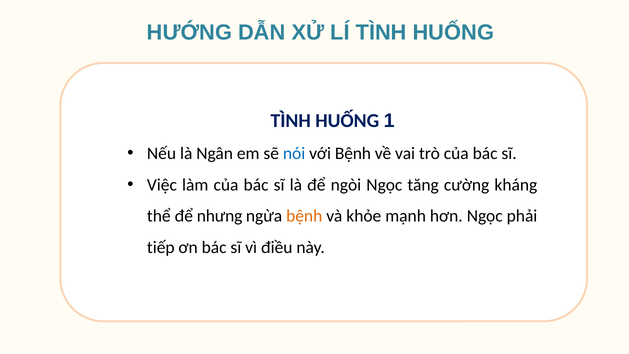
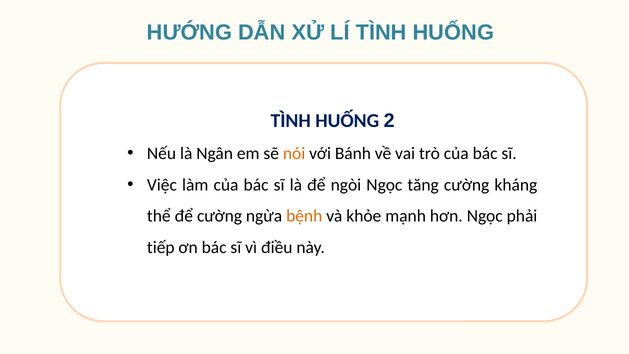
1: 1 -> 2 (389, 121)
nói colour: blue -> orange (294, 153)
với Bệnh: Bệnh -> Bánh (353, 153)
để nhưng: nhưng -> cường (220, 216)
